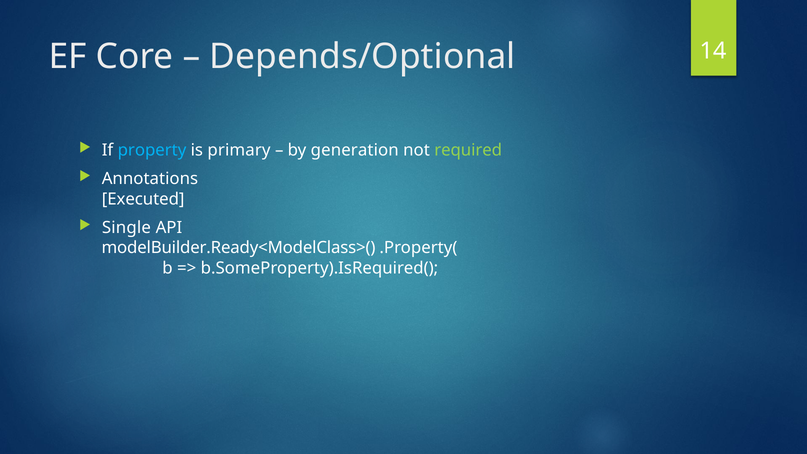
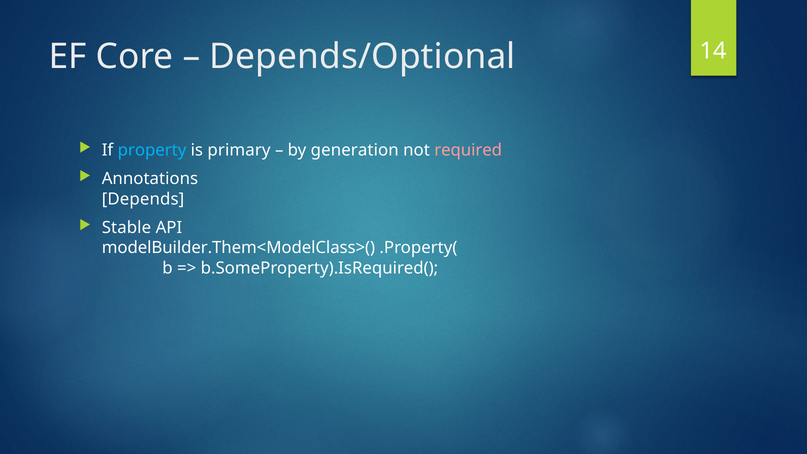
required colour: light green -> pink (468, 150)
Executed: Executed -> Depends (143, 199)
Single: Single -> Stable (126, 228)
modelBuilder.Ready<ModelClass>(: modelBuilder.Ready<ModelClass>( -> modelBuilder.Them<ModelClass>( (238, 248)
